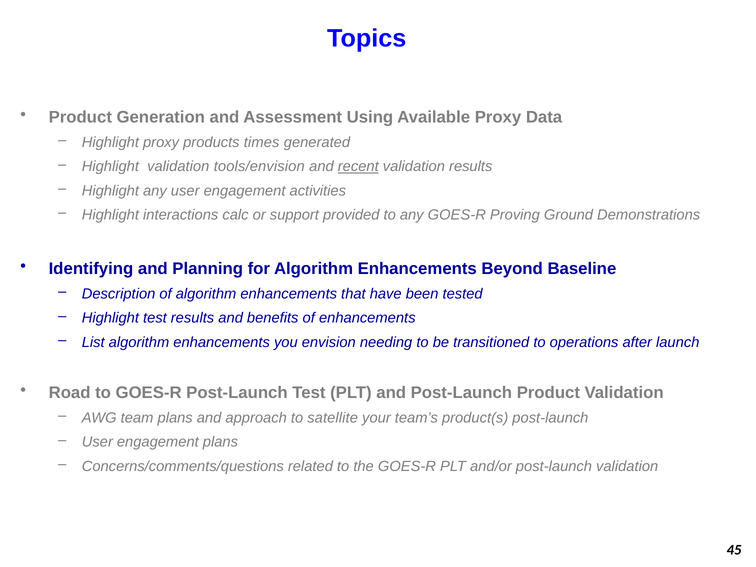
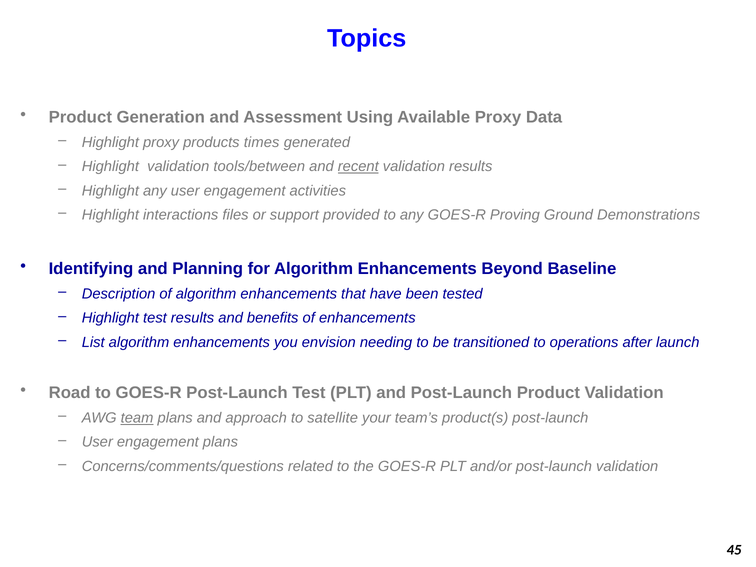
tools/envision: tools/envision -> tools/between (259, 167)
calc: calc -> files (236, 215)
team underline: none -> present (137, 418)
